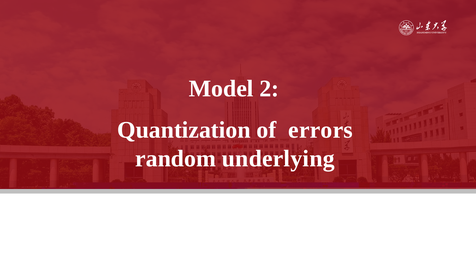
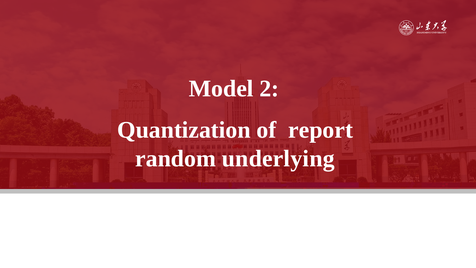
errors: errors -> report (321, 130)
